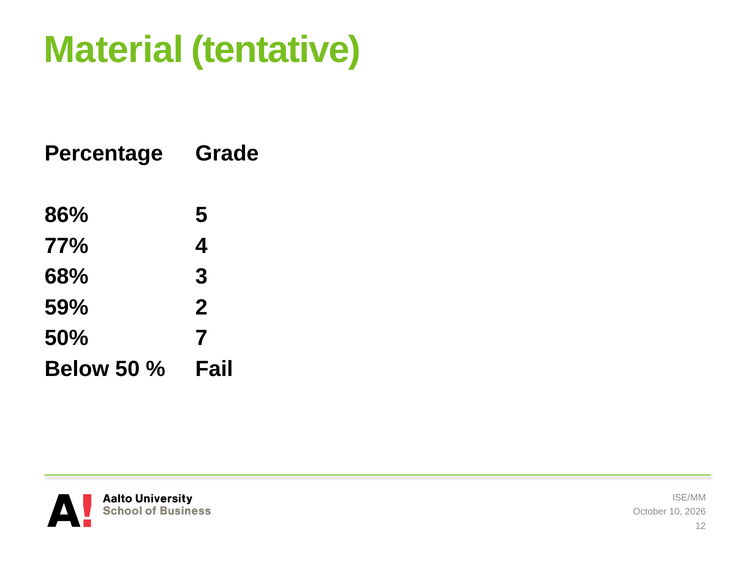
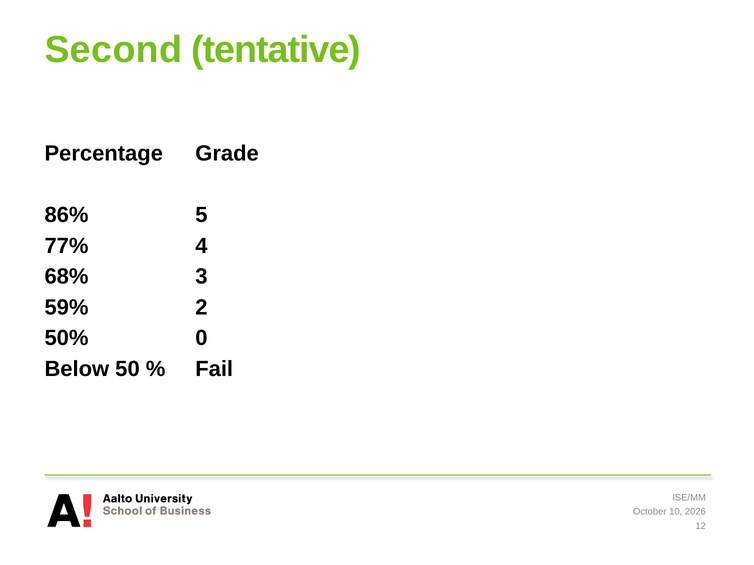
Material: Material -> Second (113, 50)
7: 7 -> 0 (201, 338)
